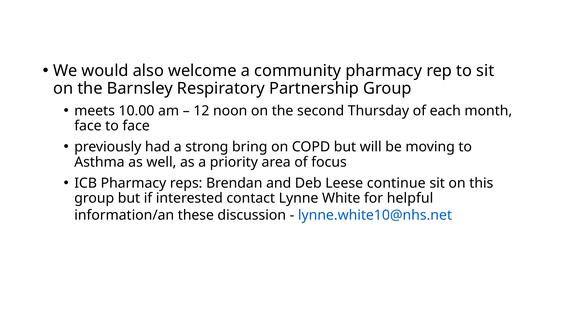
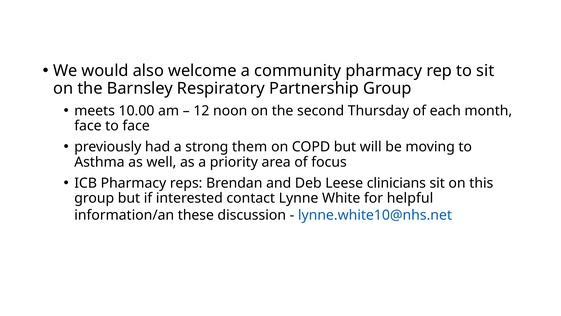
bring: bring -> them (250, 147)
continue: continue -> clinicians (396, 183)
